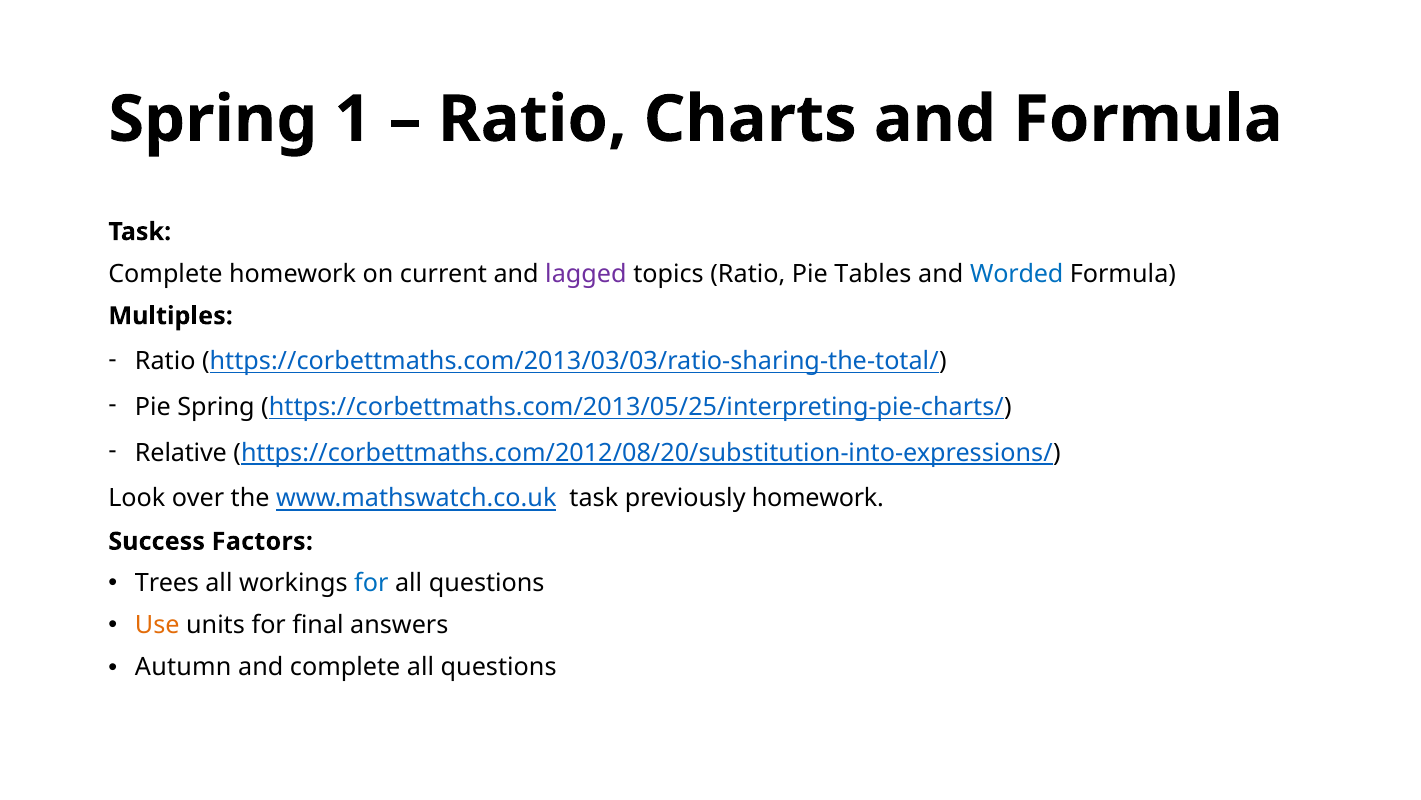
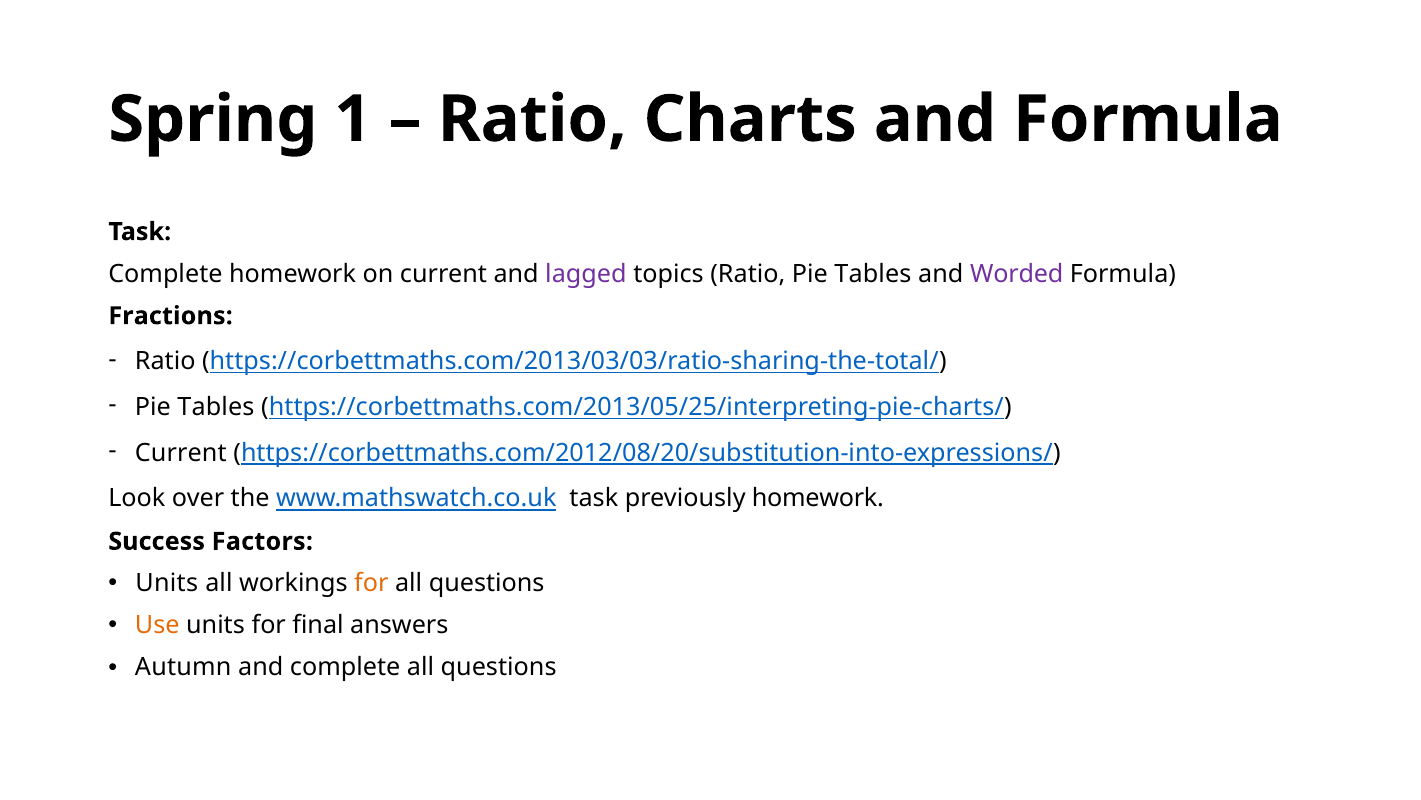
Worded colour: blue -> purple (1017, 274)
Multiples: Multiples -> Fractions (171, 316)
Spring: Spring -> Tables (216, 407)
Relative: Relative -> Current (181, 452)
Trees: Trees -> Units (167, 583)
for colour: blue -> orange (371, 583)
